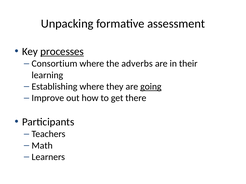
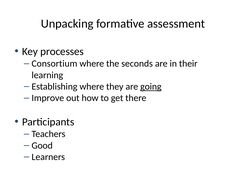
processes underline: present -> none (62, 52)
adverbs: adverbs -> seconds (137, 64)
Math: Math -> Good (42, 146)
